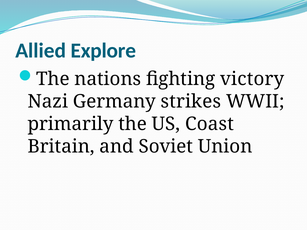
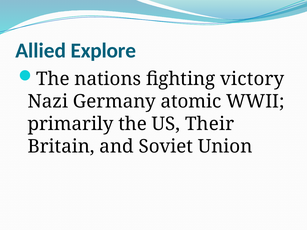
strikes: strikes -> atomic (191, 102)
Coast: Coast -> Their (210, 124)
